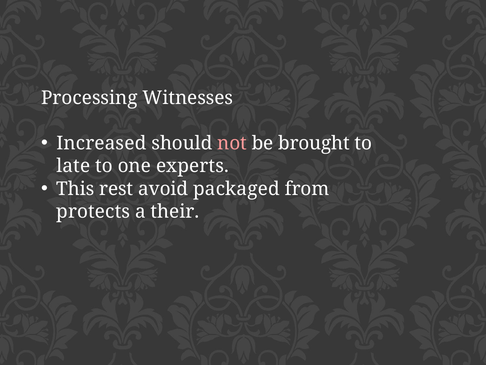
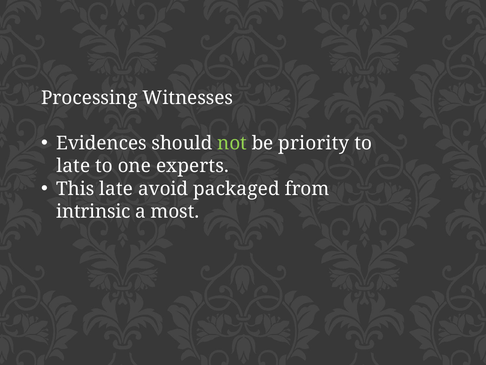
Increased: Increased -> Evidences (101, 143)
not colour: pink -> light green (232, 143)
brought: brought -> priority (314, 143)
This rest: rest -> late (116, 189)
protects: protects -> intrinsic (93, 211)
their: their -> most (175, 211)
